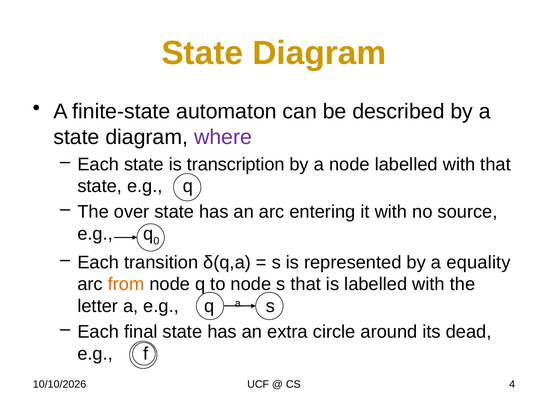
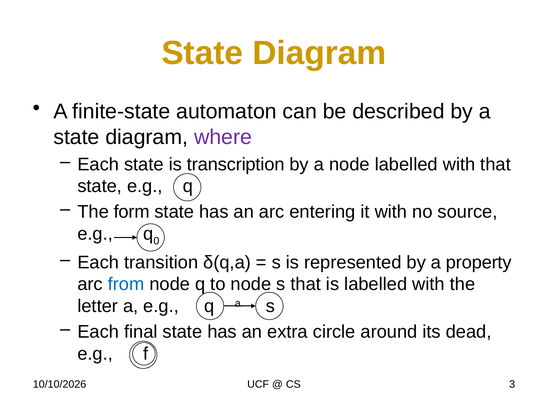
over: over -> form (132, 212)
equality: equality -> property (479, 262)
from colour: orange -> blue (126, 284)
4: 4 -> 3 (512, 384)
